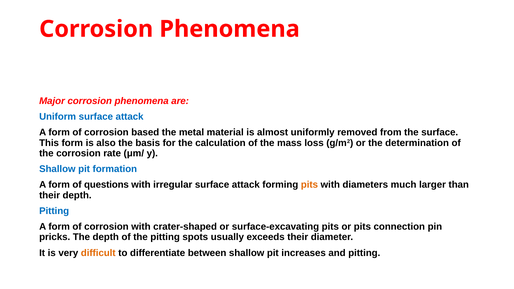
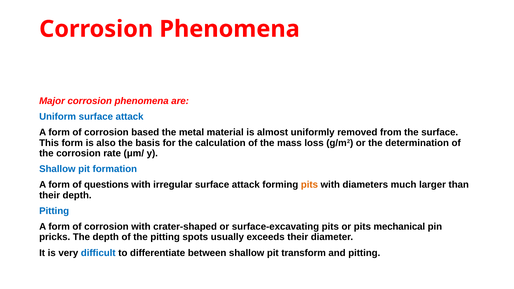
connection: connection -> mechanical (399, 227)
difﬁcult colour: orange -> blue (98, 253)
increases: increases -> transform (304, 253)
